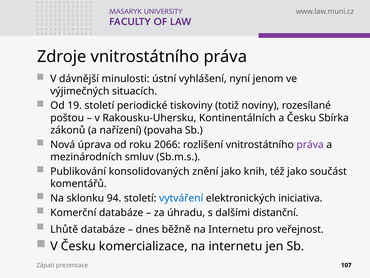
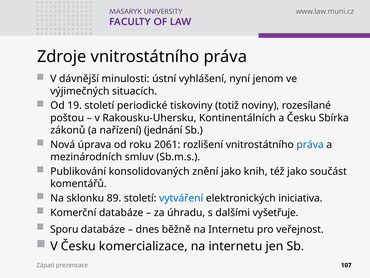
povaha: povaha -> jednání (163, 130)
2066: 2066 -> 2061 (167, 144)
práva colour: purple -> blue (310, 144)
94: 94 -> 89 (114, 198)
distanční: distanční -> vyšetřuje (276, 212)
Lhůtě: Lhůtě -> Sporu (64, 229)
